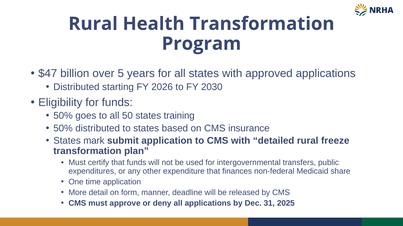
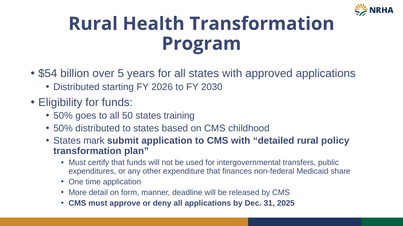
$47: $47 -> $54 (48, 74)
insurance: insurance -> childhood (249, 129)
freeze: freeze -> policy (335, 141)
